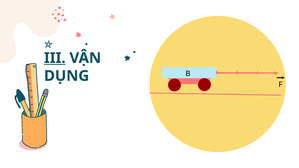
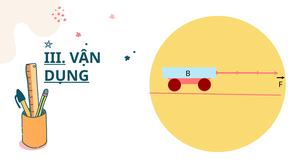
DỤNG underline: none -> present (67, 76)
